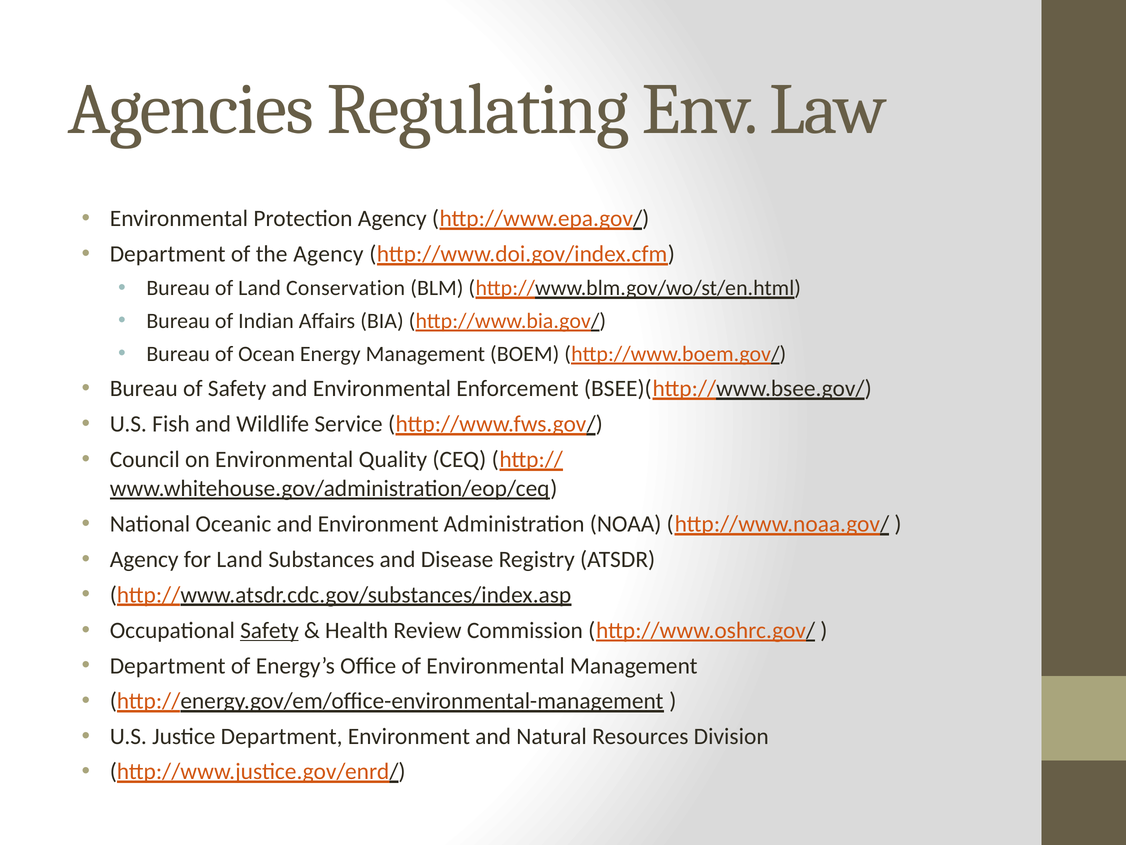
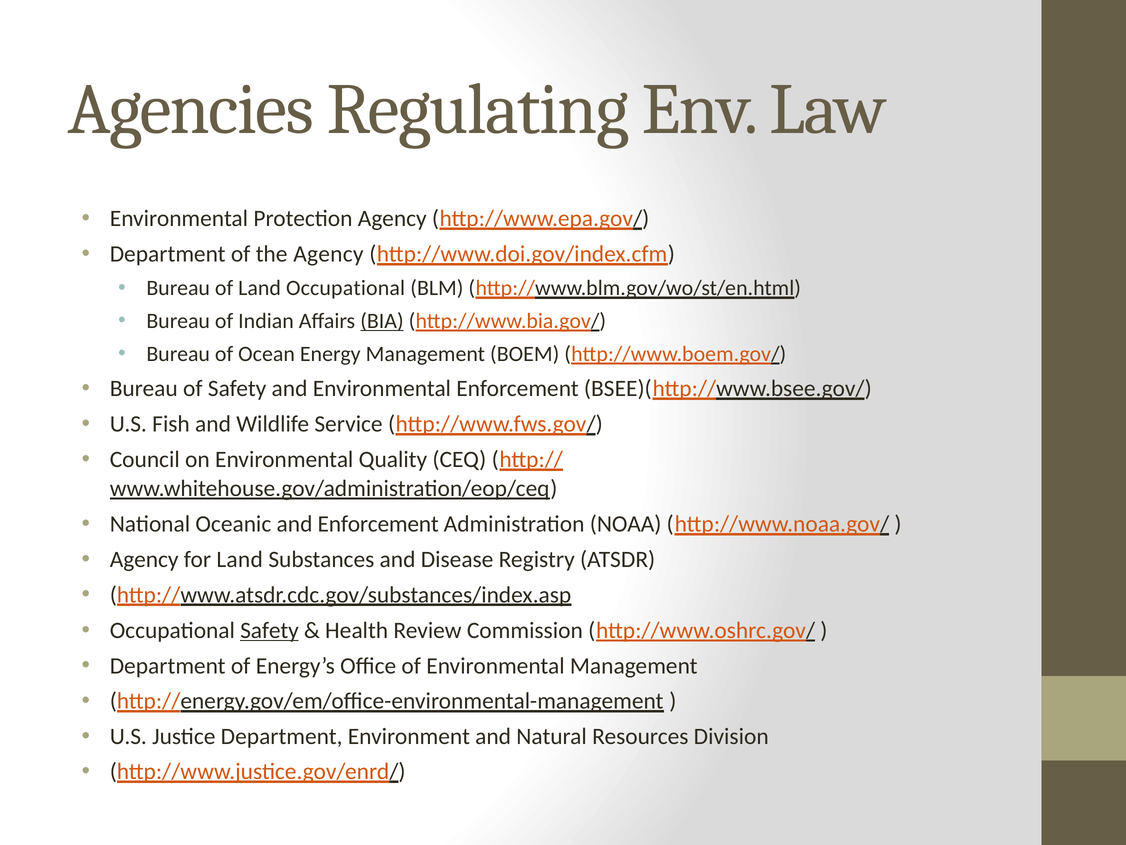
Land Conservation: Conservation -> Occupational (346, 288)
BIA underline: none -> present (382, 321)
and Environment: Environment -> Enforcement (378, 524)
